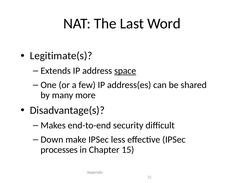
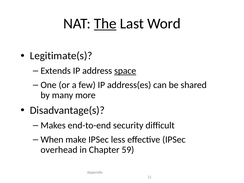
The underline: none -> present (105, 24)
Down: Down -> When (52, 139)
processes: processes -> overhead (59, 150)
15: 15 -> 59 (128, 150)
